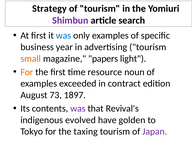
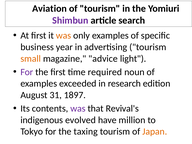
Strategy: Strategy -> Aviation (49, 9)
was colour: blue -> orange (64, 36)
papers: papers -> advice (103, 59)
For colour: orange -> purple (27, 72)
resource: resource -> required (105, 72)
contract: contract -> research (124, 84)
73: 73 -> 31 (56, 95)
golden: golden -> million (132, 120)
Japan colour: purple -> orange (155, 132)
